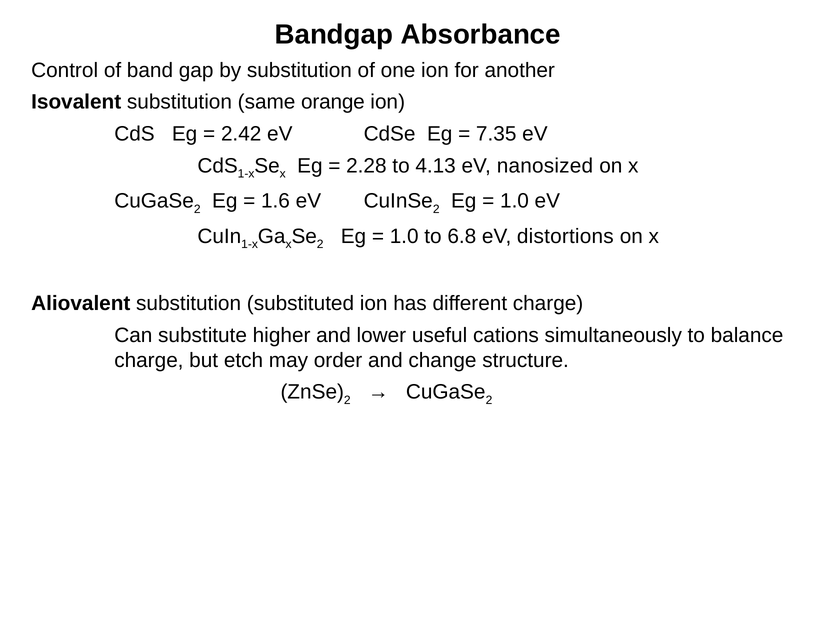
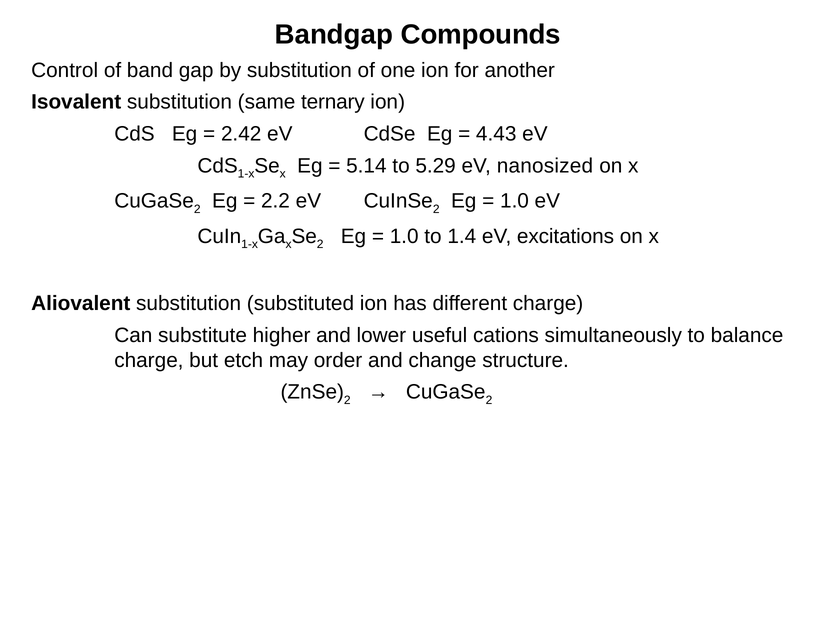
Absorbance: Absorbance -> Compounds (481, 35)
orange: orange -> ternary (333, 102)
7.35: 7.35 -> 4.43 (496, 134)
2.28: 2.28 -> 5.14 (366, 166)
4.13: 4.13 -> 5.29 (436, 166)
1.6: 1.6 -> 2.2 (275, 201)
6.8: 6.8 -> 1.4 (462, 236)
distortions: distortions -> excitations (565, 236)
